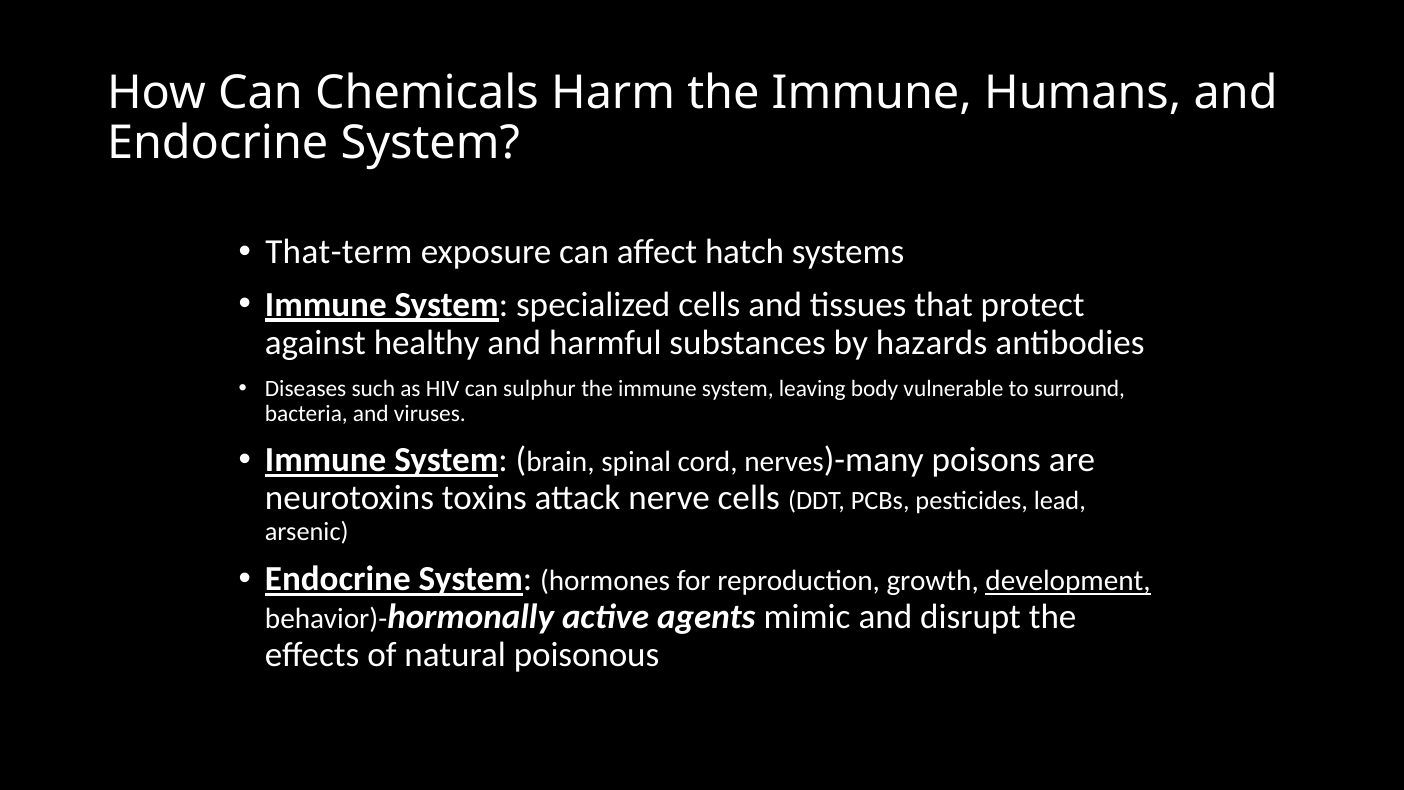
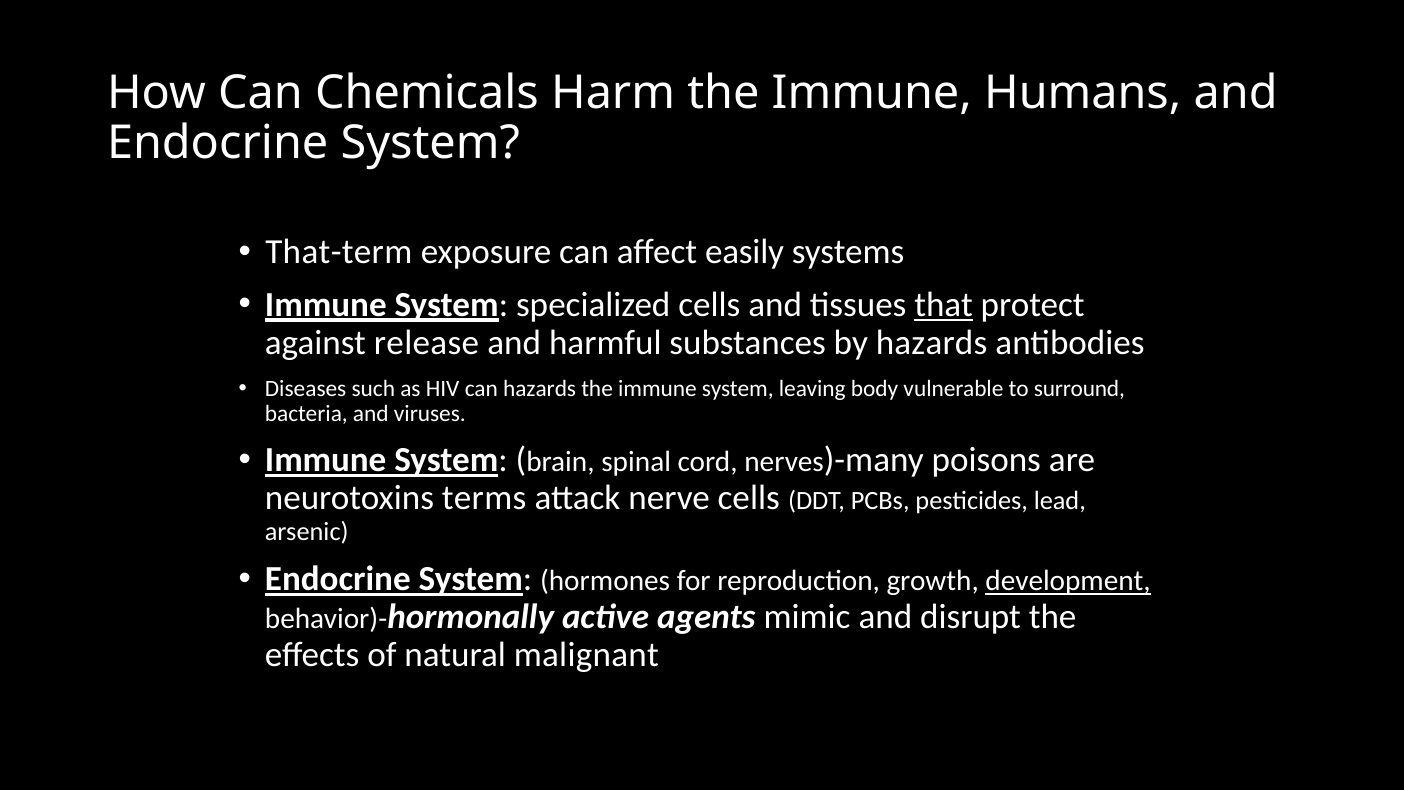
hatch: hatch -> easily (745, 252)
that underline: none -> present (944, 305)
healthy: healthy -> release (426, 343)
can sulphur: sulphur -> hazards (540, 389)
toxins: toxins -> terms (484, 498)
poisonous: poisonous -> malignant (586, 655)
